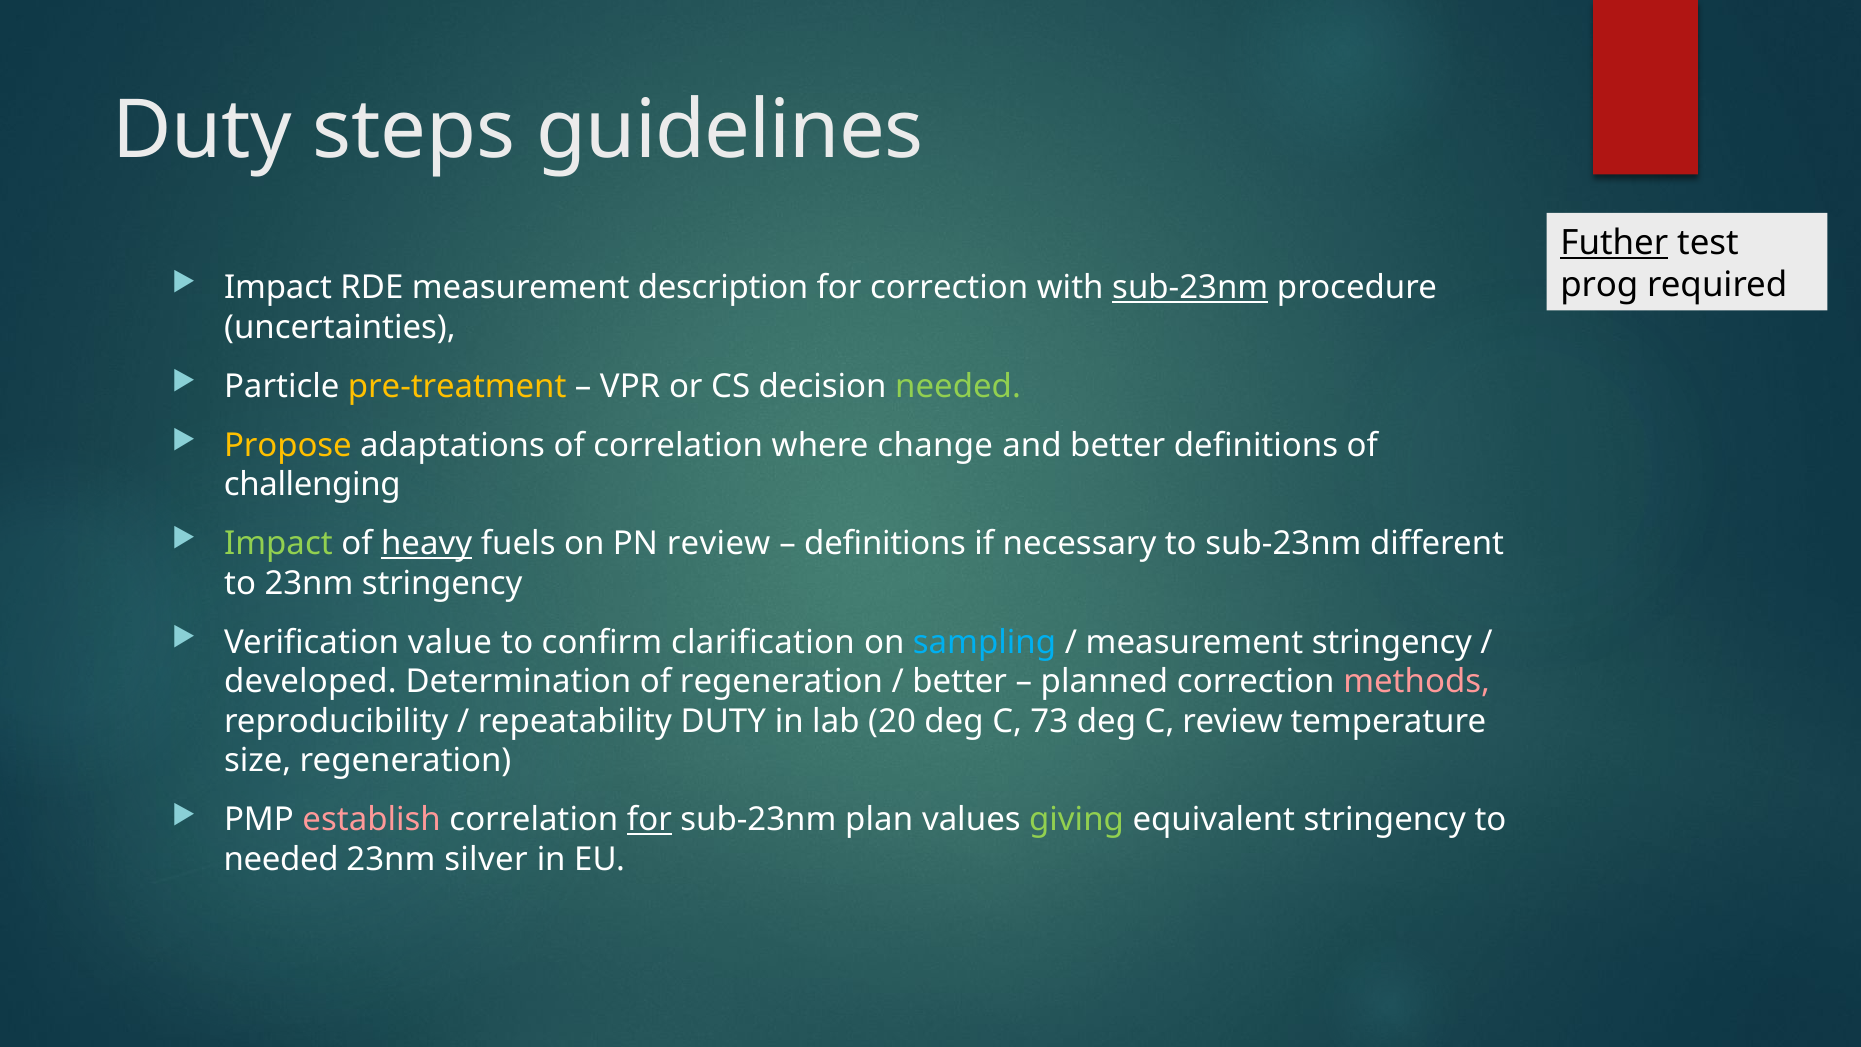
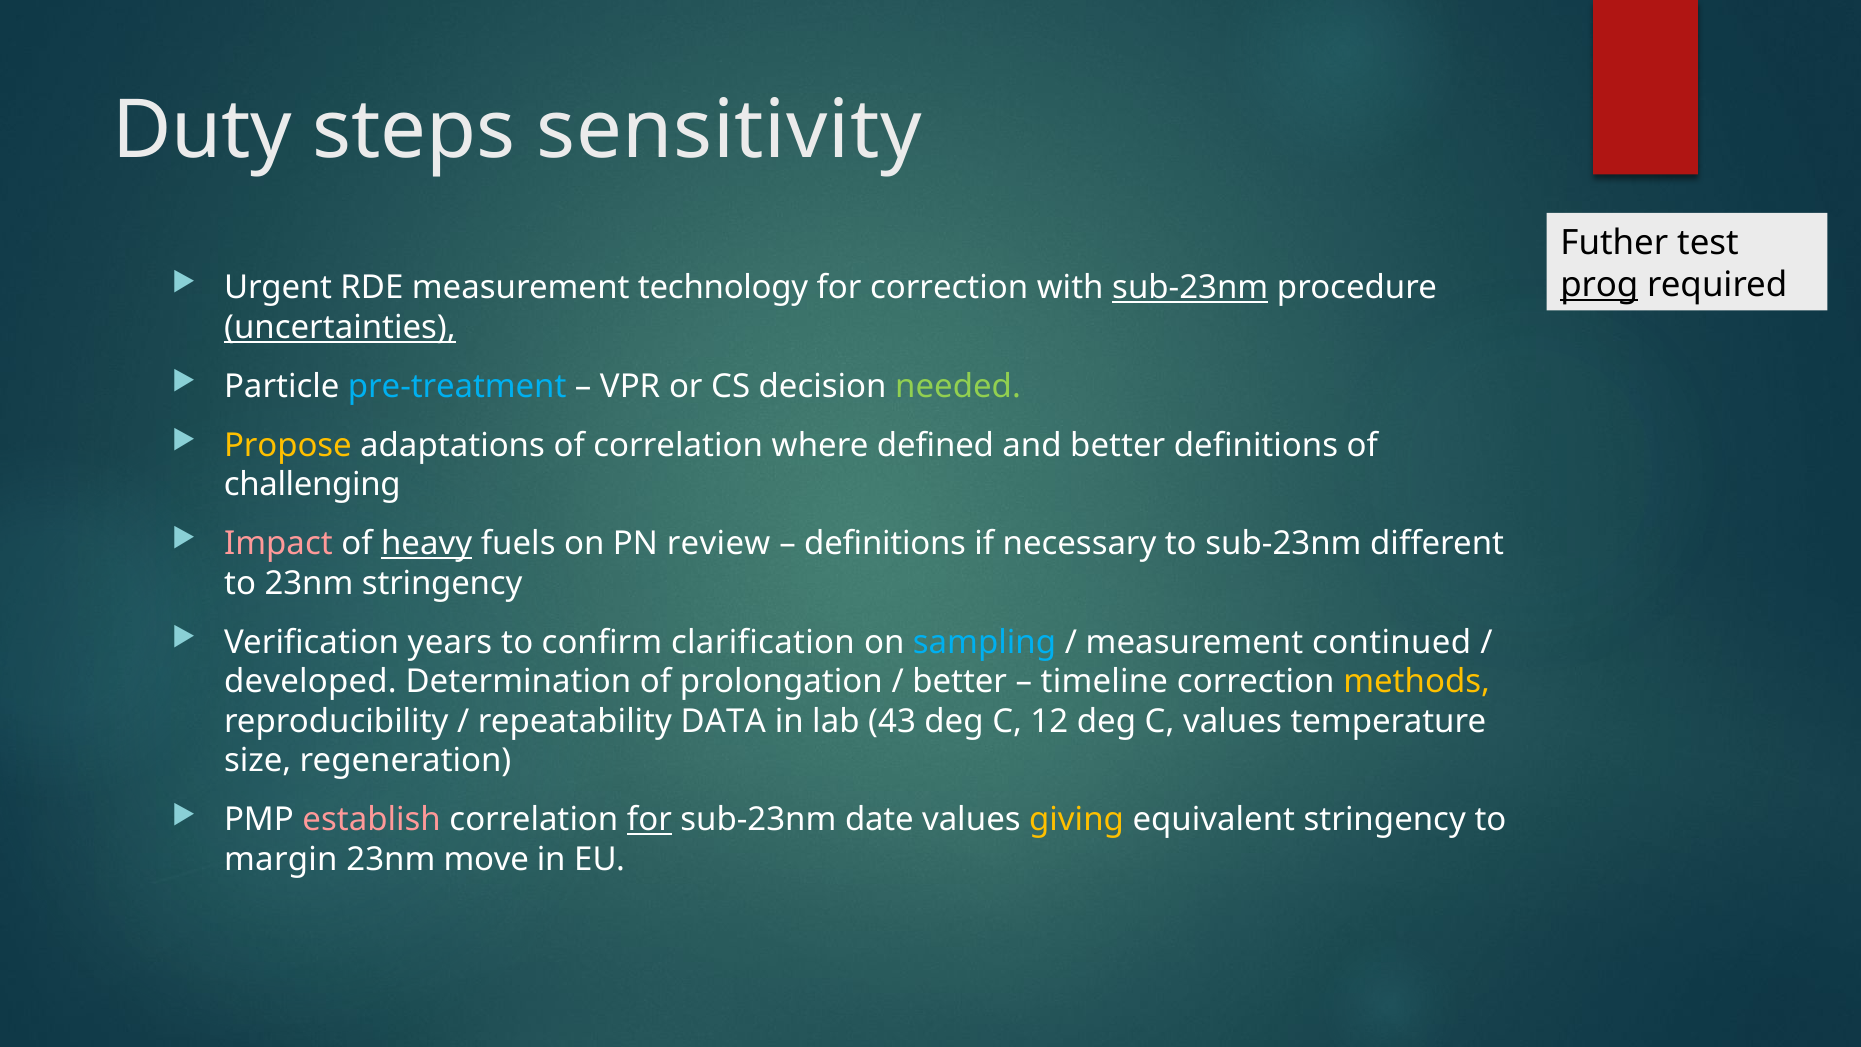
guidelines: guidelines -> sensitivity (729, 131)
Futher underline: present -> none (1614, 243)
Impact: Impact -> Urgent (278, 288)
description: description -> technology (723, 288)
prog underline: none -> present (1599, 285)
uncertainties underline: none -> present (340, 327)
pre-treatment colour: yellow -> light blue (457, 386)
change: change -> defined (935, 445)
Impact colour: light green -> pink (278, 544)
value: value -> years (450, 642)
measurement stringency: stringency -> continued (1392, 642)
of regeneration: regeneration -> prolongation (781, 682)
planned: planned -> timeline (1104, 682)
methods colour: pink -> yellow (1417, 682)
repeatability DUTY: DUTY -> DATA (723, 721)
20: 20 -> 43 (892, 721)
73: 73 -> 12 (1049, 721)
C review: review -> values (1232, 721)
plan: plan -> date (879, 820)
giving colour: light green -> yellow (1077, 820)
needed: needed -> margin (281, 859)
silver: silver -> move (486, 859)
